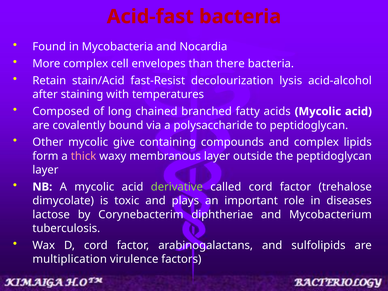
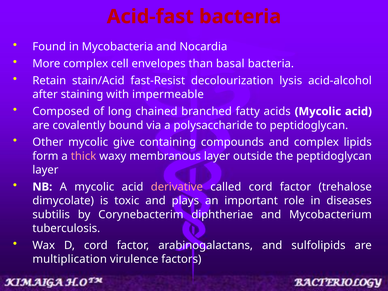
there: there -> basal (230, 64)
temperatures: temperatures -> impermeable (168, 94)
derivative colour: light green -> pink (177, 187)
lactose: lactose -> subtilis (51, 215)
